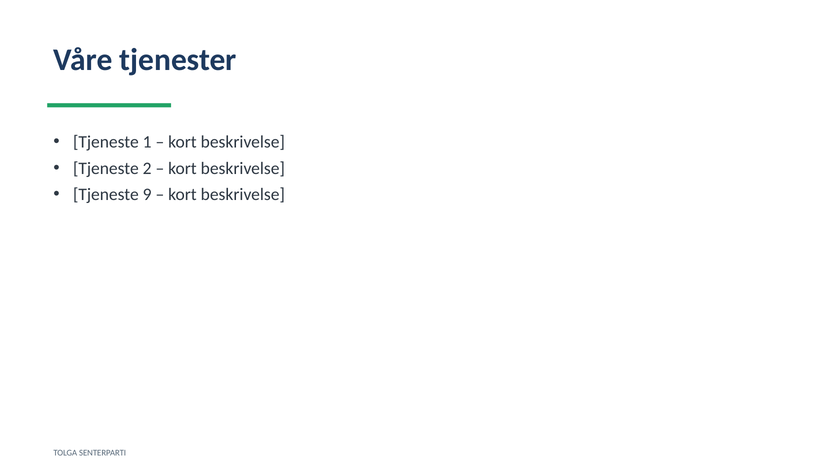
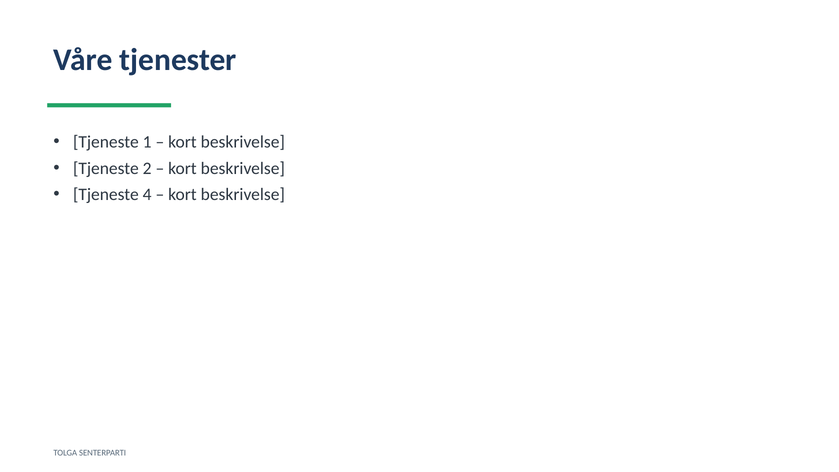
9: 9 -> 4 (147, 195)
